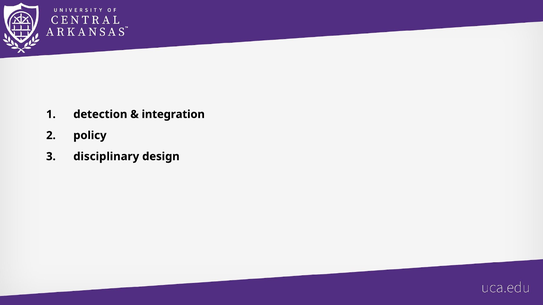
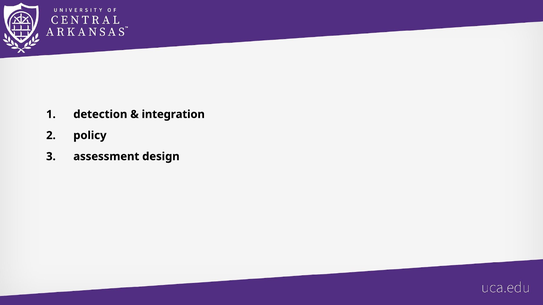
disciplinary: disciplinary -> assessment (106, 157)
